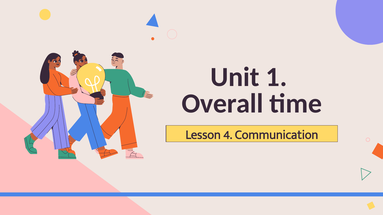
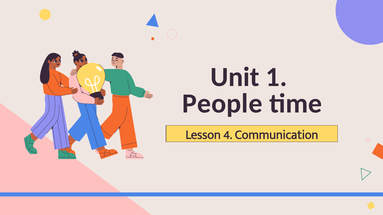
Overall: Overall -> People (222, 104)
